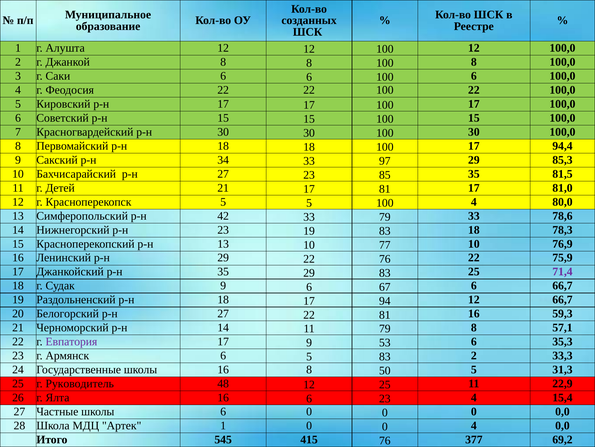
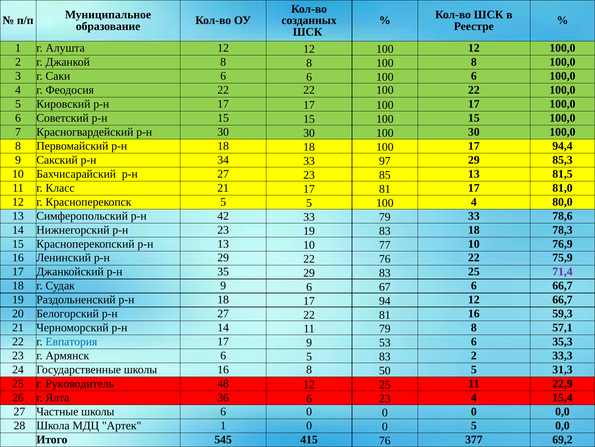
85 35: 35 -> 13 (474, 174)
Детей: Детей -> Класс (60, 188)
Евпатория colour: purple -> blue (71, 341)
Ялта 16: 16 -> 36 (223, 397)
0 4: 4 -> 5 (474, 425)
